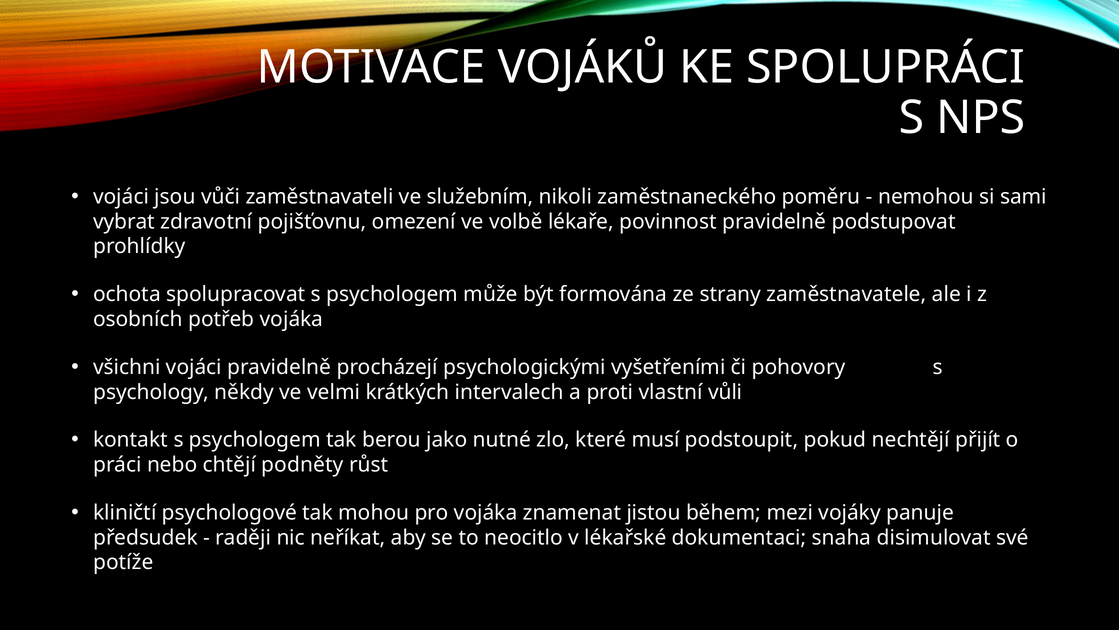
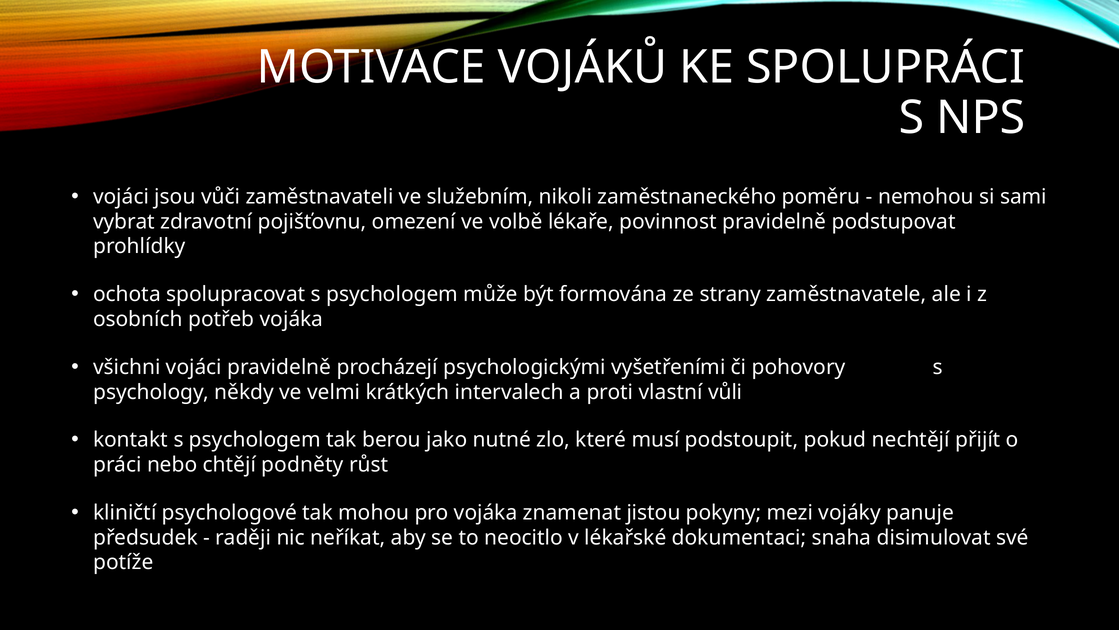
během: během -> pokyny (724, 512)
